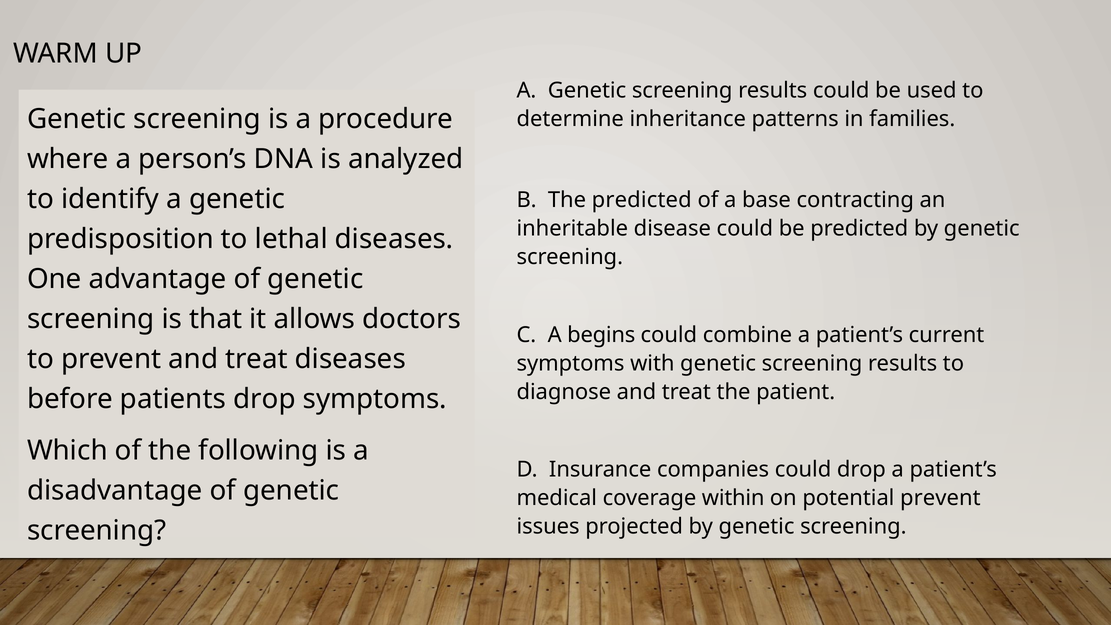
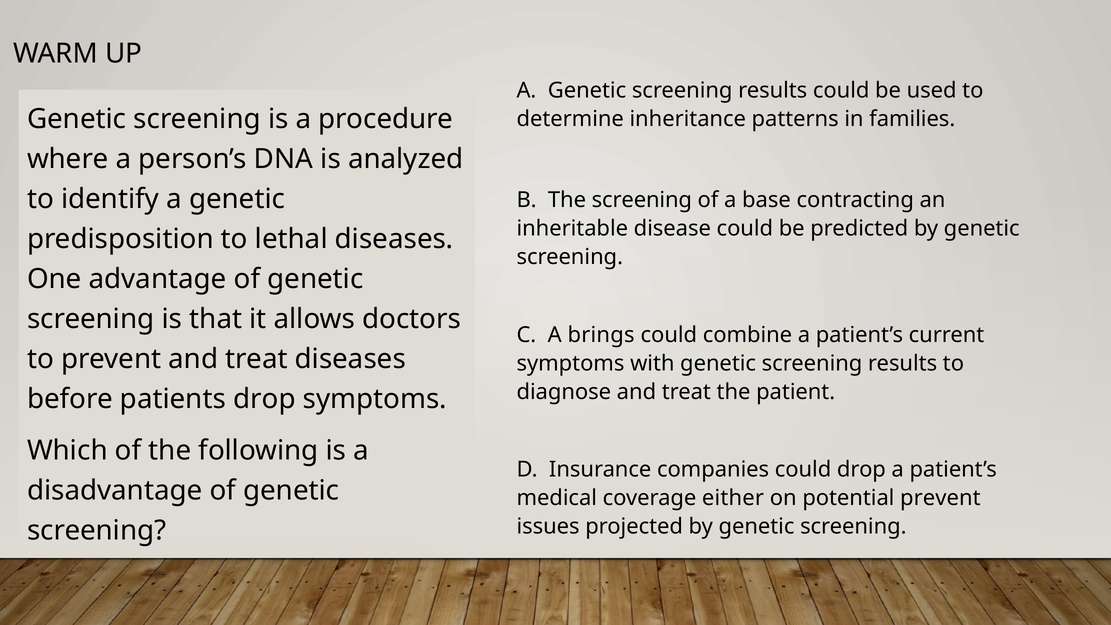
The predicted: predicted -> screening (642, 200)
begins: begins -> brings (601, 335)
within: within -> either (733, 498)
